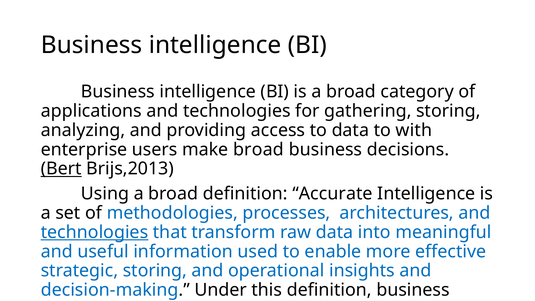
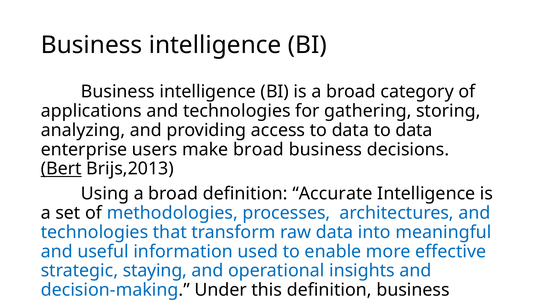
data to with: with -> data (414, 130)
technologies underline: present -> none (95, 232)
strategic storing: storing -> staying (155, 271)
